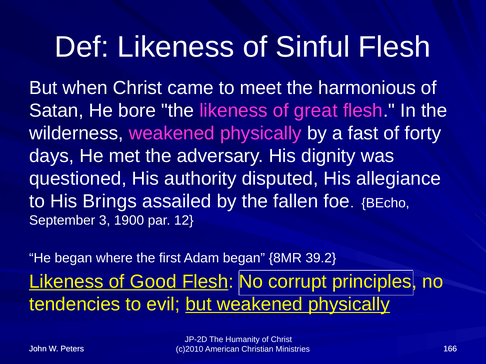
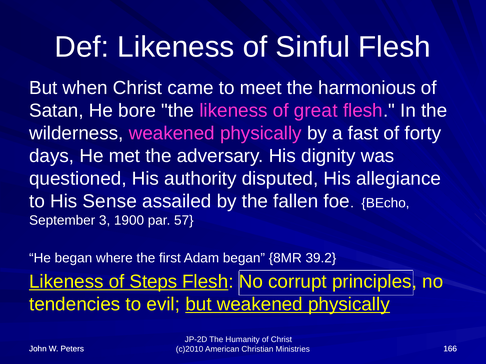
Brings: Brings -> Sense (110, 201)
12: 12 -> 57 (184, 221)
Good: Good -> Steps (153, 282)
